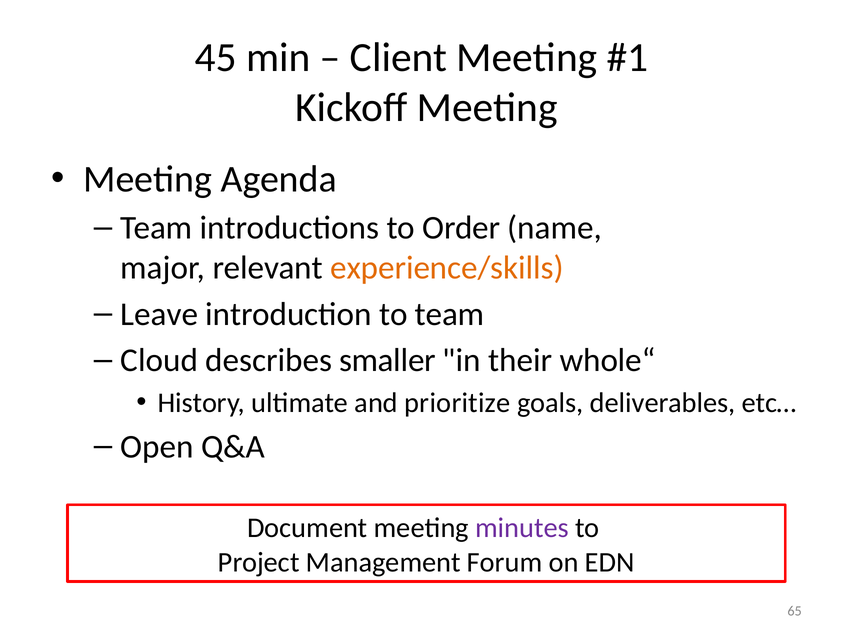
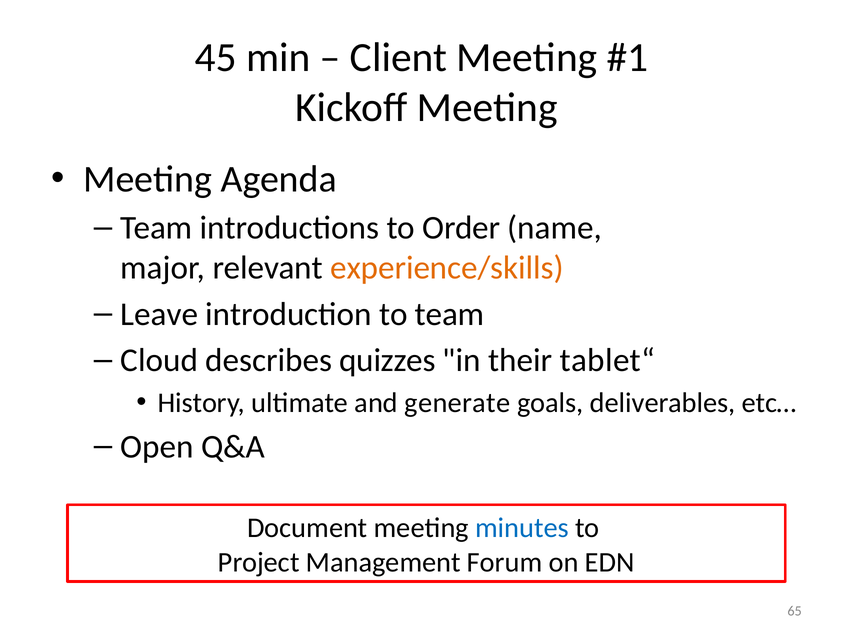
smaller: smaller -> quizzes (387, 360)
whole“: whole“ -> tablet“ (607, 360)
prioritize: prioritize -> generate (457, 403)
minutes colour: purple -> blue (522, 528)
